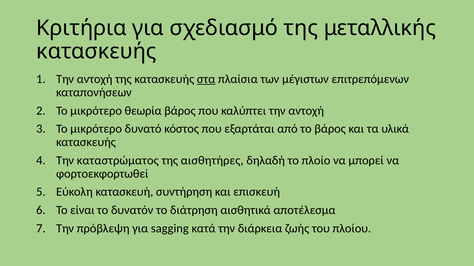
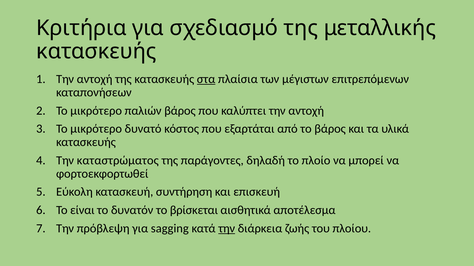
θεωρία: θεωρία -> παλιών (143, 111)
αισθητήρες: αισθητήρες -> παράγοντες (212, 161)
διάτρηση: διάτρηση -> βρίσκεται (194, 211)
την underline: none -> present (227, 229)
